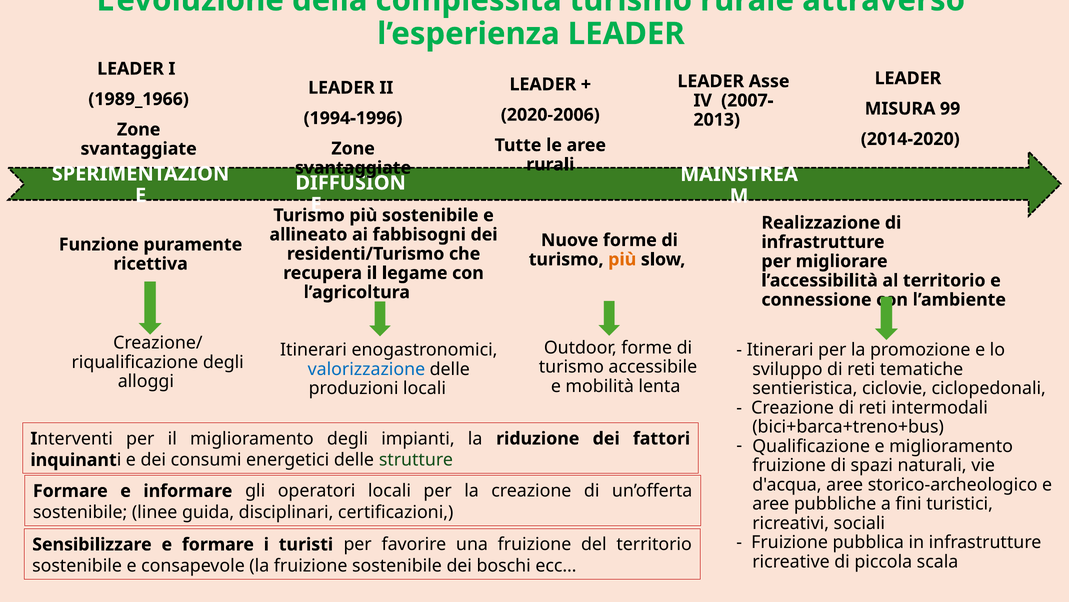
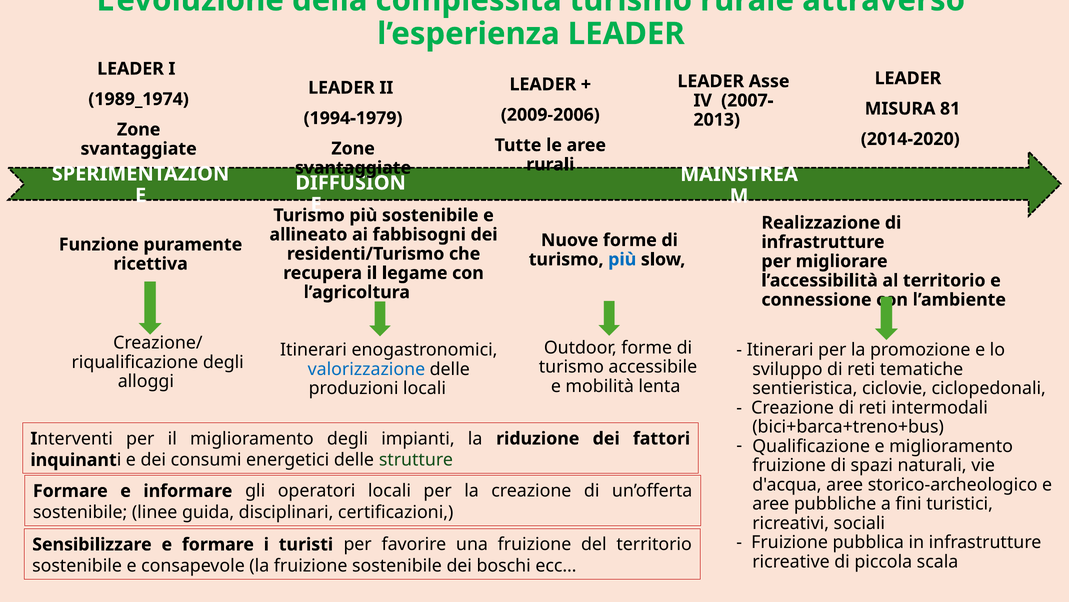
1989_1966: 1989_1966 -> 1989_1974 (139, 99)
99: 99 -> 81 (950, 109)
2020-2006: 2020-2006 -> 2009-2006 (550, 115)
1994-1996: 1994-1996 -> 1994-1979 (353, 118)
più colour: orange -> blue (622, 259)
